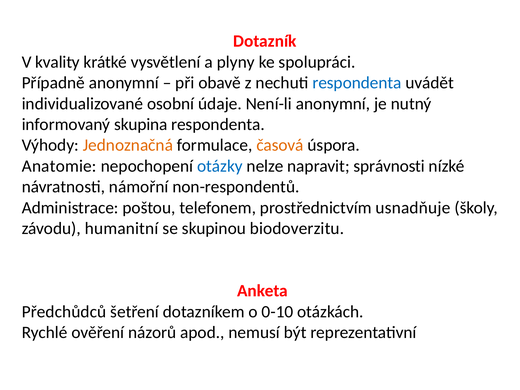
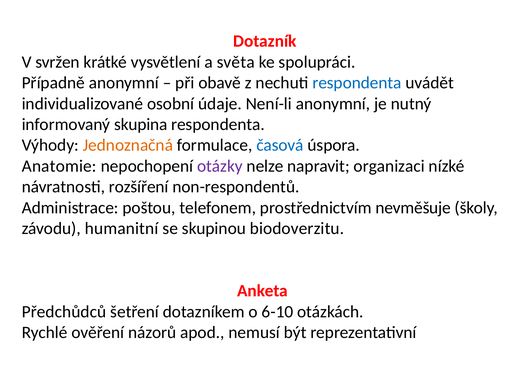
kvality: kvality -> svržen (58, 62)
plyny: plyny -> světa (236, 62)
časová colour: orange -> blue (280, 145)
otázky colour: blue -> purple (220, 166)
správnosti: správnosti -> organizaci (389, 166)
námořní: námořní -> rozšíření (139, 187)
usnadňuje: usnadňuje -> nevměšuje (413, 208)
0-10: 0-10 -> 6-10 (277, 312)
